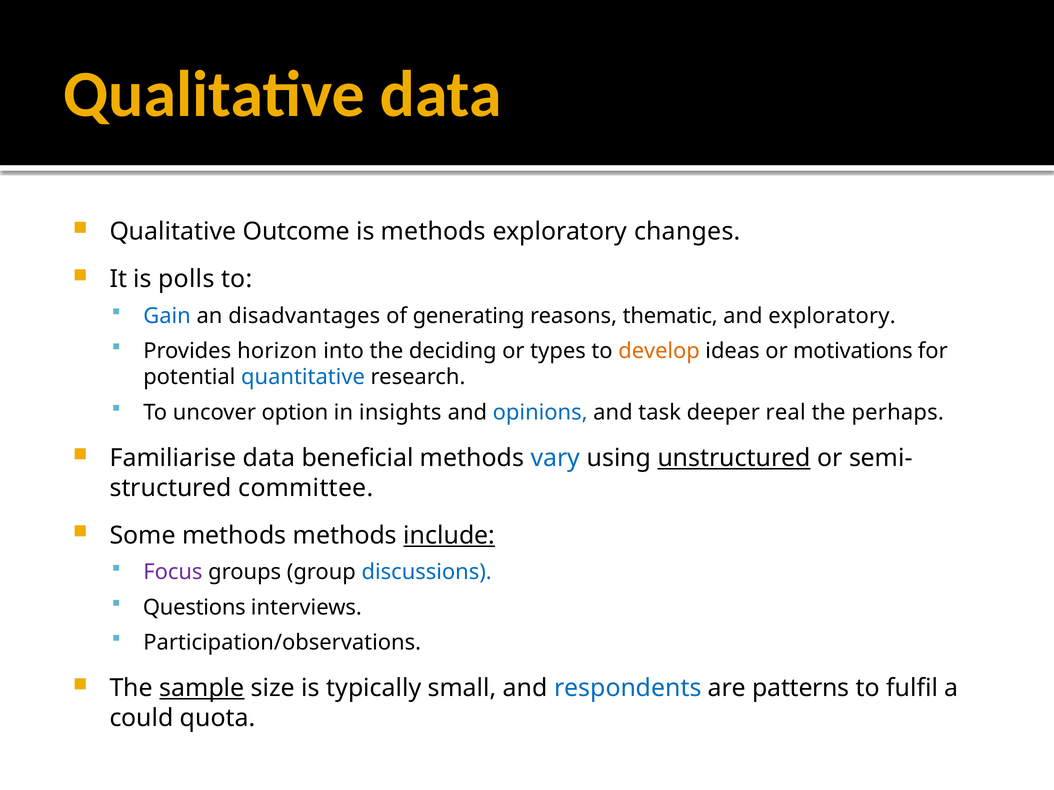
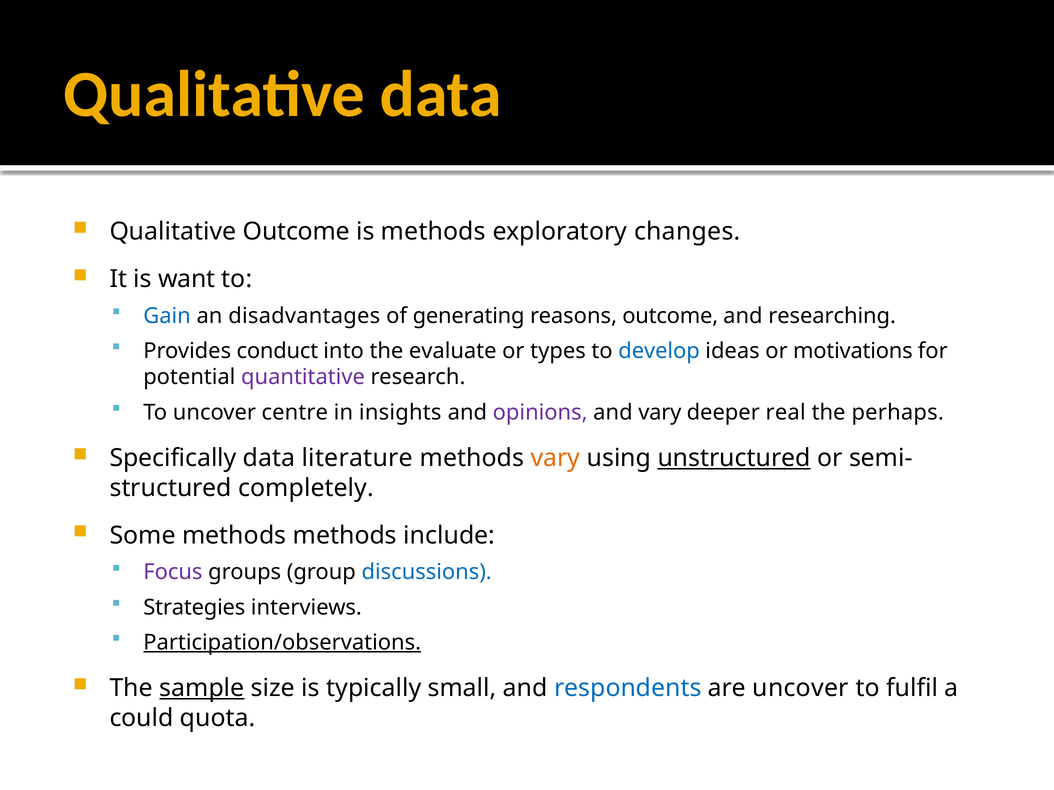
polls: polls -> want (187, 279)
reasons thematic: thematic -> outcome (670, 316)
and exploratory: exploratory -> researching (832, 316)
horizon: horizon -> conduct (277, 351)
deciding: deciding -> evaluate (453, 351)
develop colour: orange -> blue (659, 351)
quantitative colour: blue -> purple (303, 377)
option: option -> centre (295, 413)
opinions colour: blue -> purple (540, 413)
and task: task -> vary (660, 413)
Familiarise: Familiarise -> Specifically (173, 458)
beneficial: beneficial -> literature (357, 458)
vary colour: blue -> orange (555, 458)
committee: committee -> completely (306, 488)
include underline: present -> none (449, 536)
Questions: Questions -> Strategies (194, 608)
Participation/observations underline: none -> present (282, 643)
are patterns: patterns -> uncover (801, 689)
